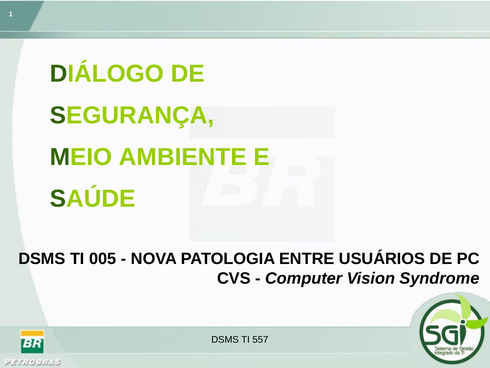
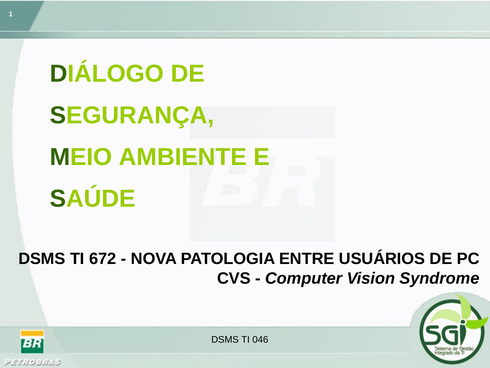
005: 005 -> 672 (103, 258)
557: 557 -> 046 (260, 339)
